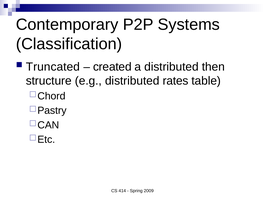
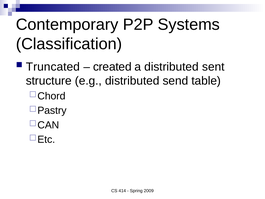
then: then -> sent (213, 67)
rates: rates -> send (175, 81)
